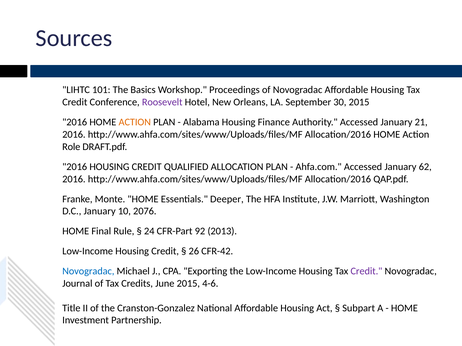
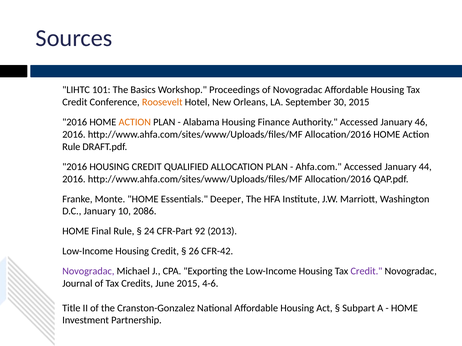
Roosevelt colour: purple -> orange (162, 102)
21: 21 -> 46 (421, 122)
Role: Role -> Rule (71, 147)
62: 62 -> 44 (425, 167)
2076: 2076 -> 2086 (145, 212)
Novogradac colour: blue -> purple (88, 272)
